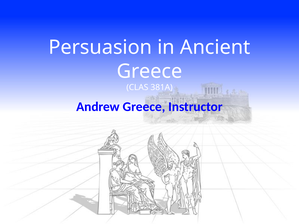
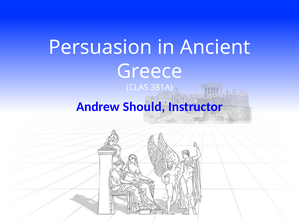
Andrew Greece: Greece -> Should (144, 107)
